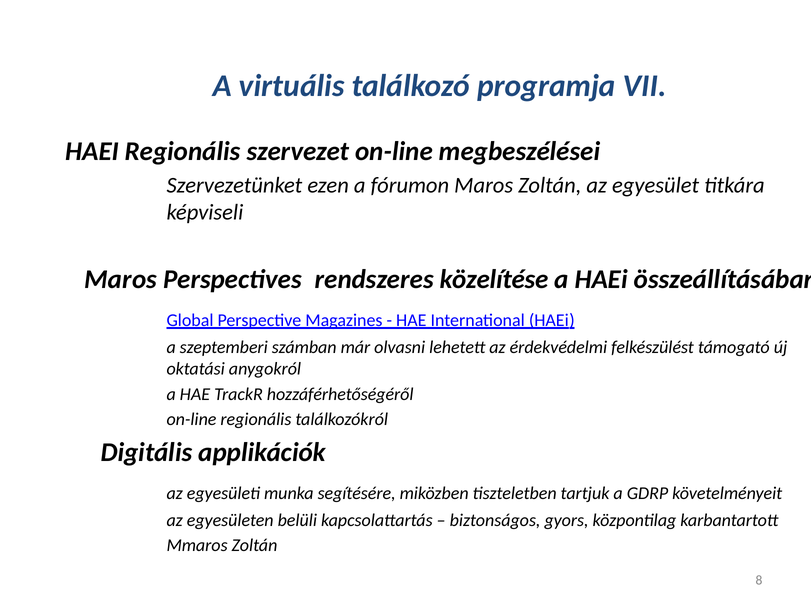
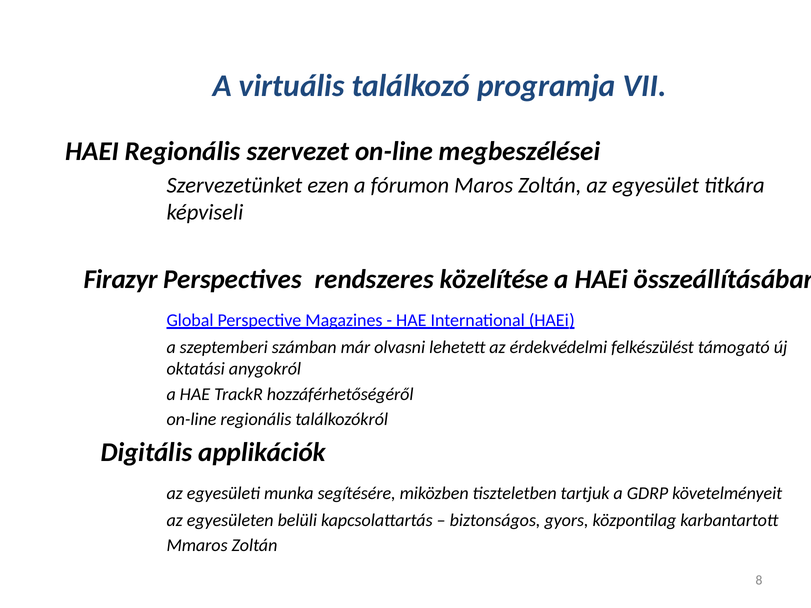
Maros: Maros -> Firazyr (121, 280)
